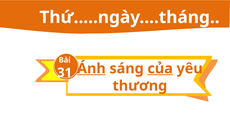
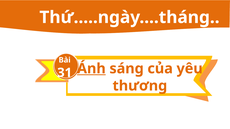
của underline: present -> none (160, 69)
